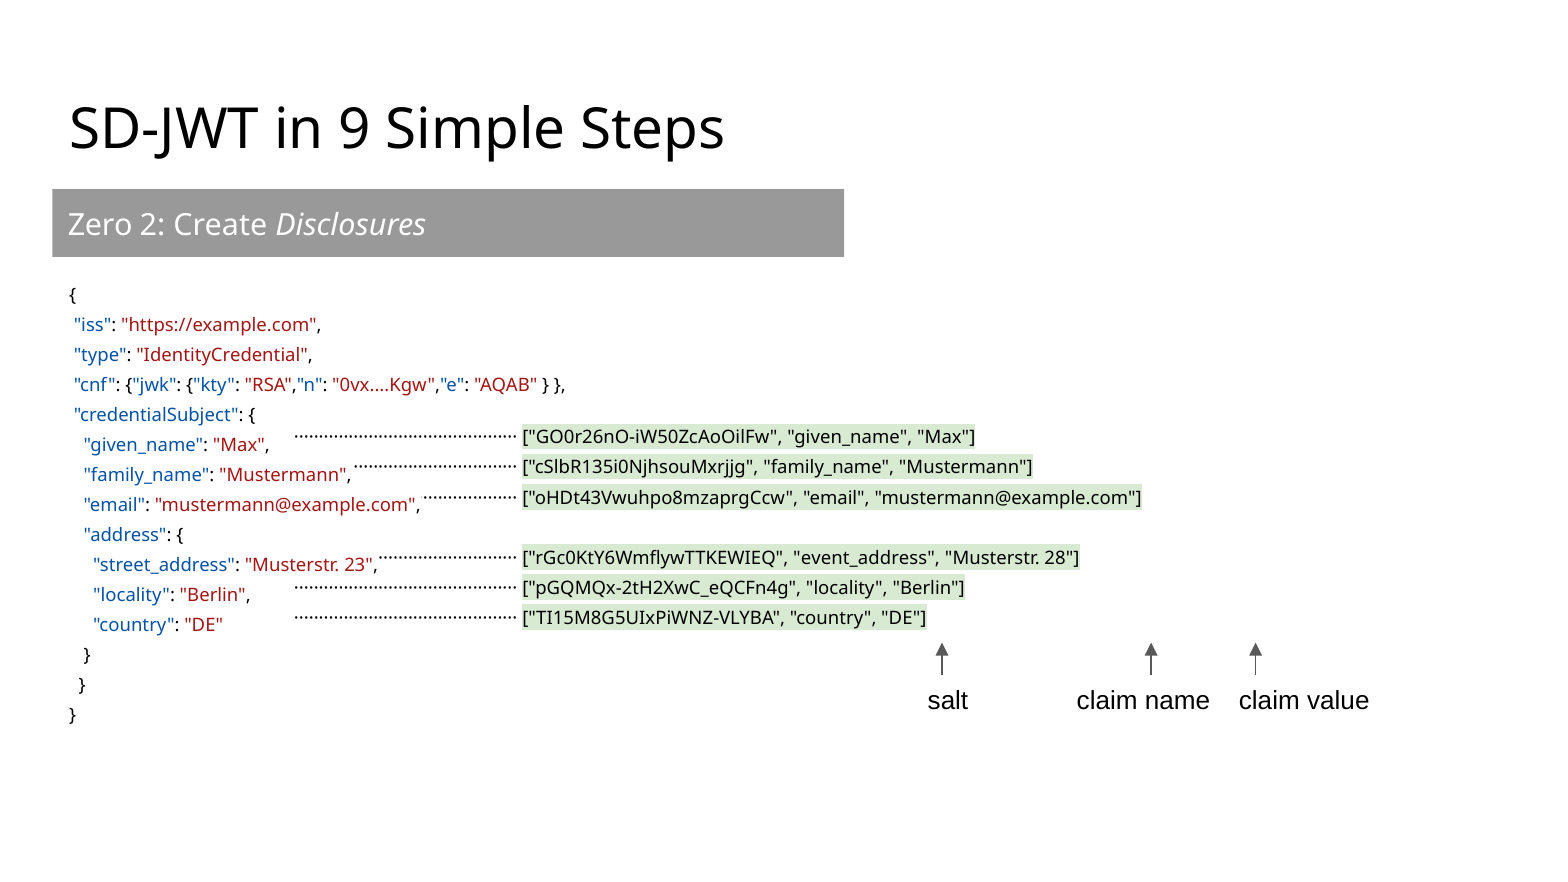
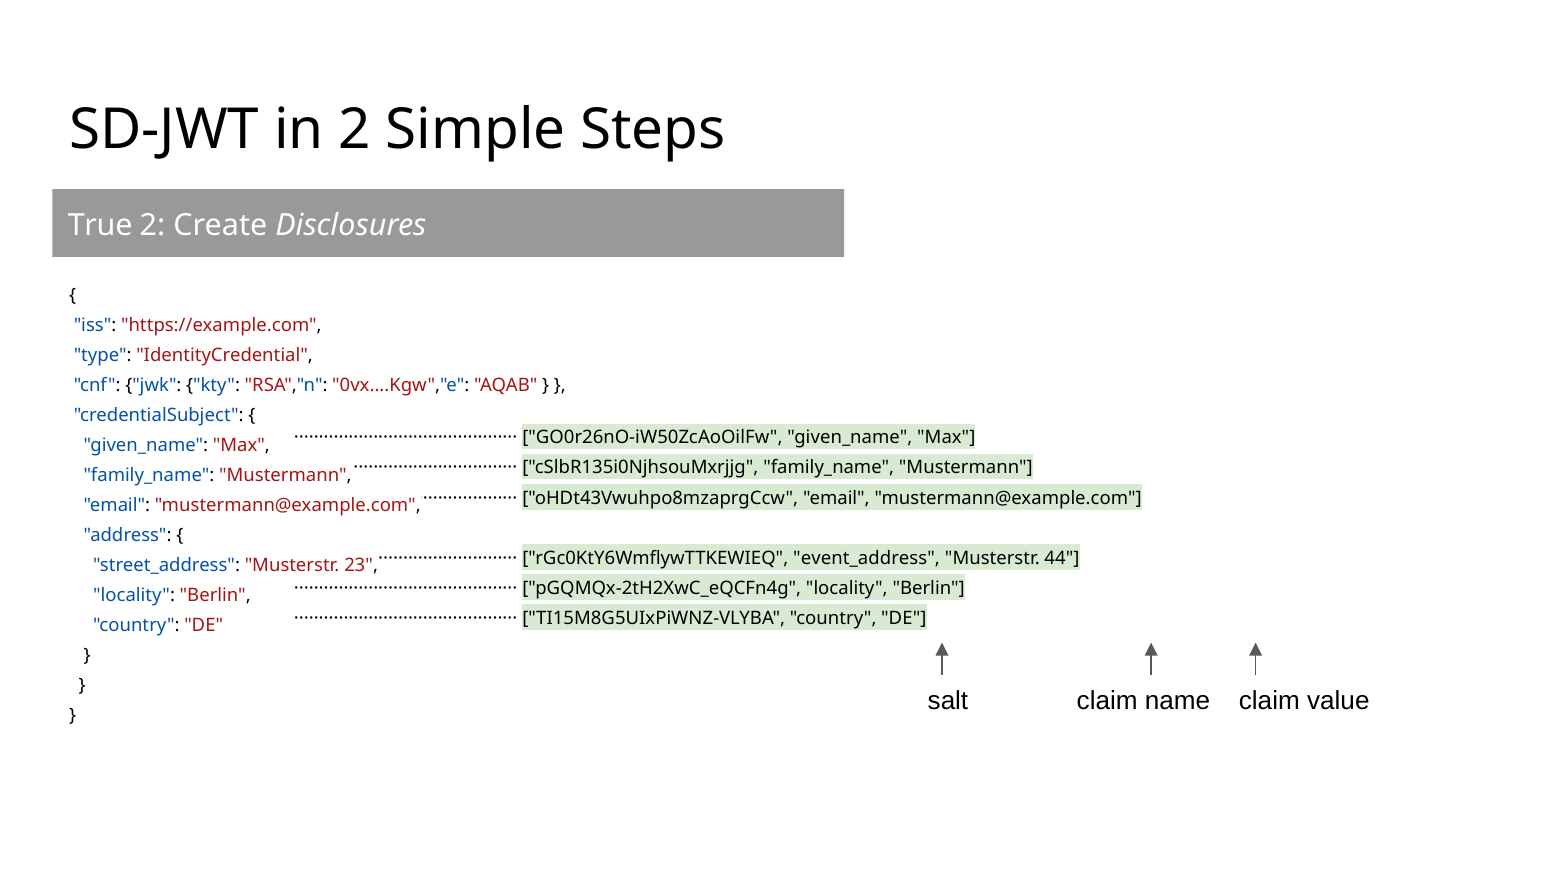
in 9: 9 -> 2 (355, 130)
Zero: Zero -> True (100, 225)
28: 28 -> 44 (1062, 558)
